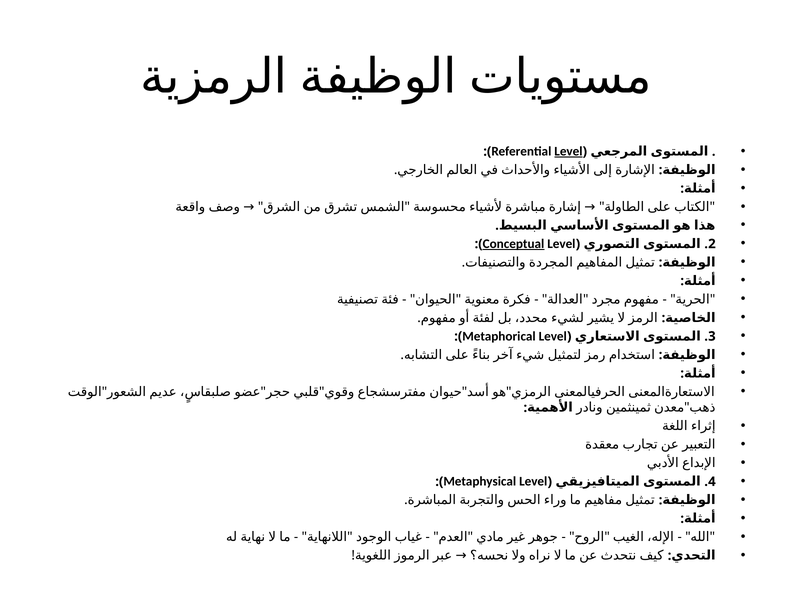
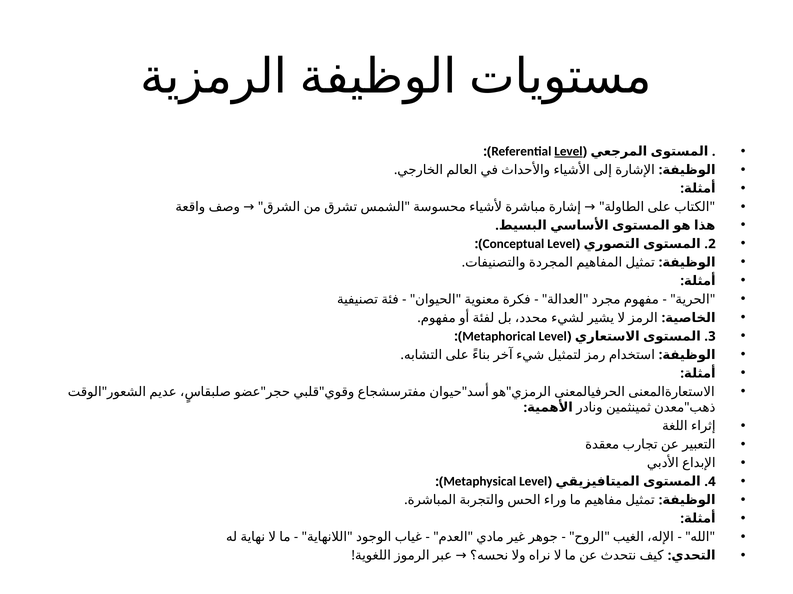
Conceptual underline: present -> none (514, 244)
